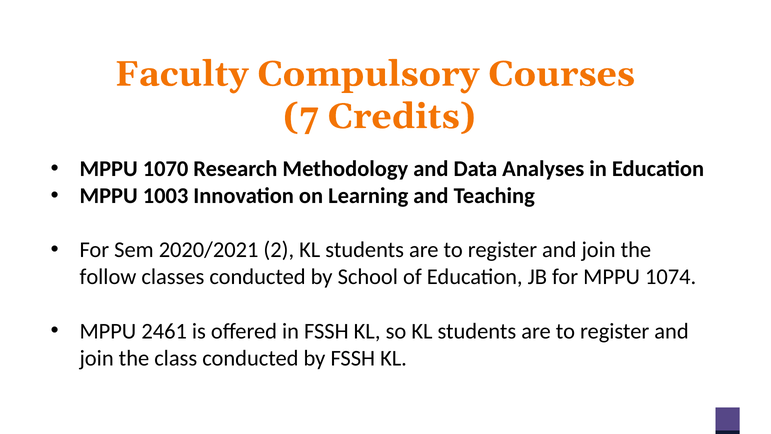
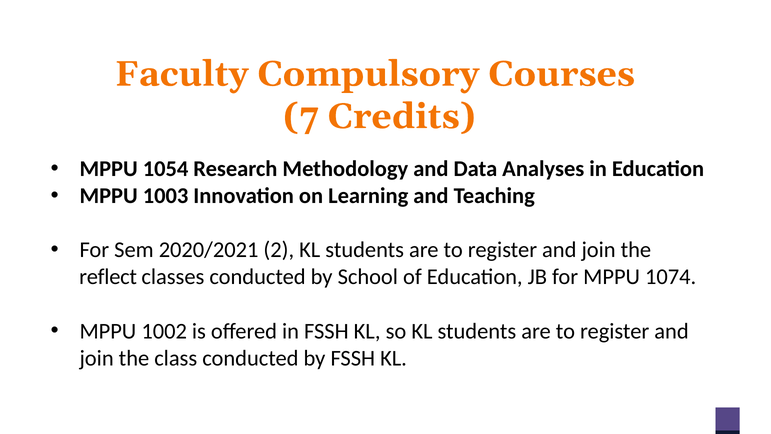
1070: 1070 -> 1054 (166, 169)
follow: follow -> reflect (108, 277)
2461: 2461 -> 1002 (164, 331)
